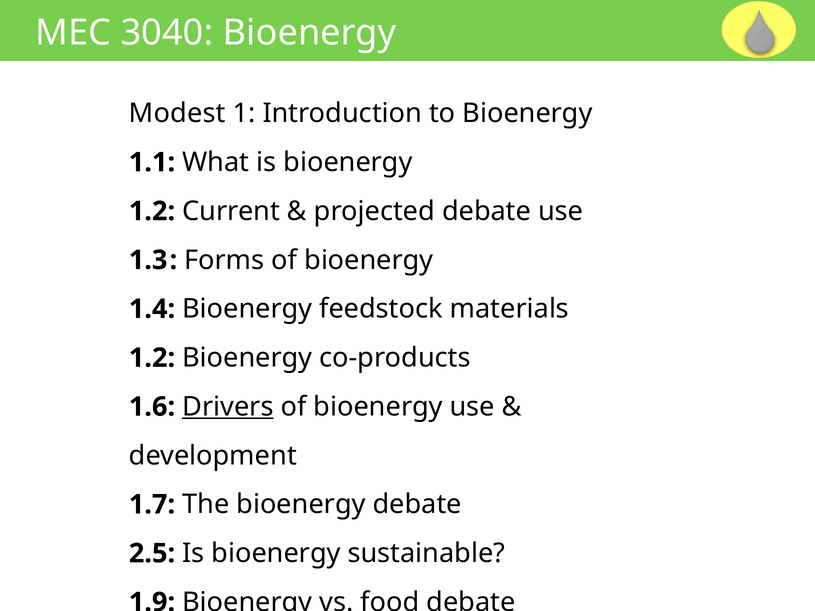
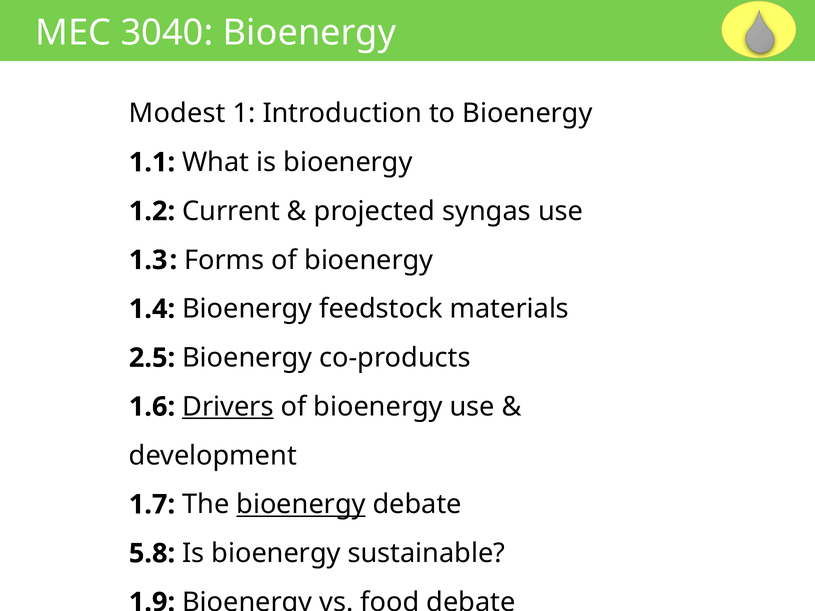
projected debate: debate -> syngas (487, 211)
1.2: 1.2 -> 2.5 (152, 358)
bioenergy underline: none -> present (301, 505)
2.5: 2.5 -> 5.8 (152, 554)
